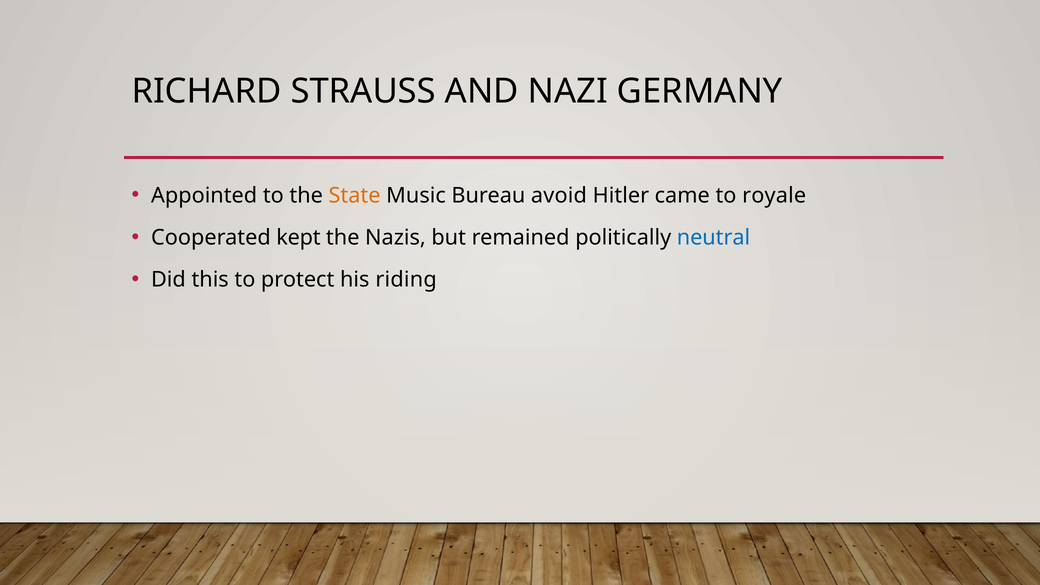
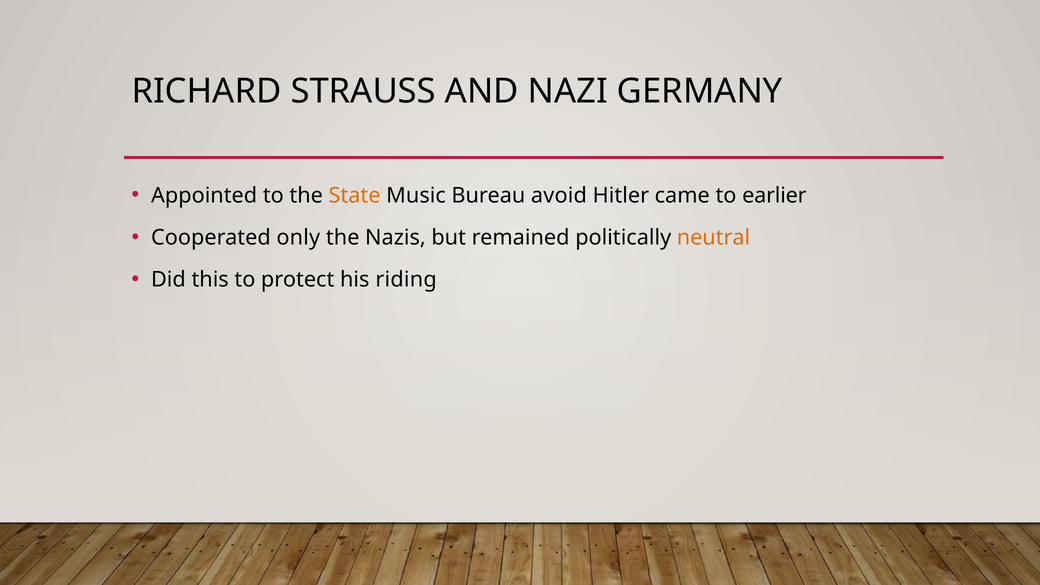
royale: royale -> earlier (774, 196)
kept: kept -> only (298, 238)
neutral colour: blue -> orange (713, 238)
